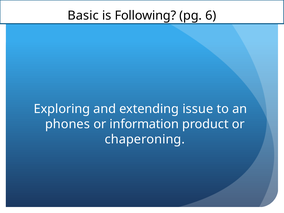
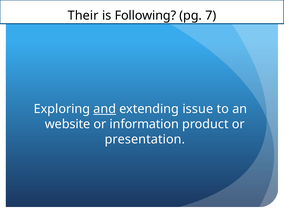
Basic: Basic -> Their (83, 16)
6: 6 -> 7 (211, 16)
and underline: none -> present (105, 109)
phones: phones -> website (68, 124)
chaperoning: chaperoning -> presentation (145, 139)
